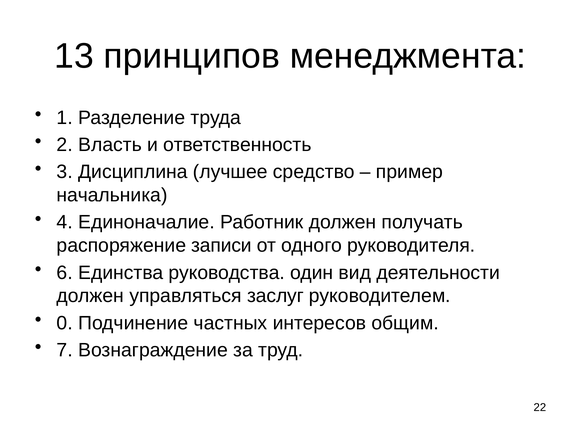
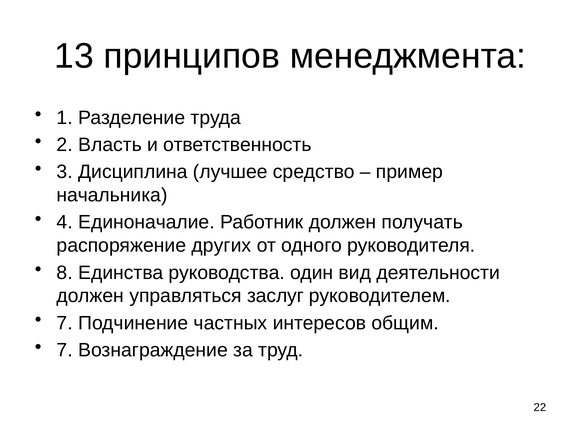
записи: записи -> других (221, 245)
6: 6 -> 8 (65, 272)
0: 0 -> 7 (65, 323)
